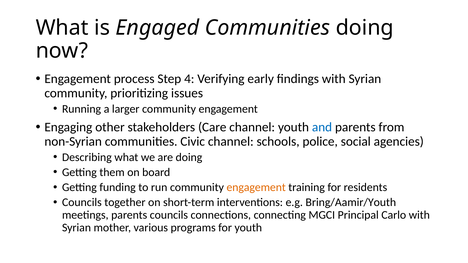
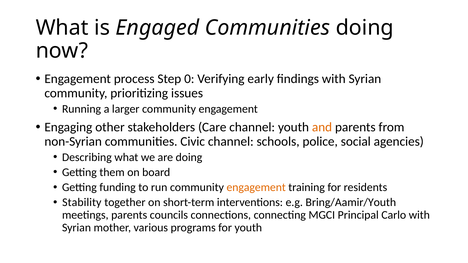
4: 4 -> 0 (189, 79)
and colour: blue -> orange (322, 127)
Councils: Councils -> Stability (82, 203)
